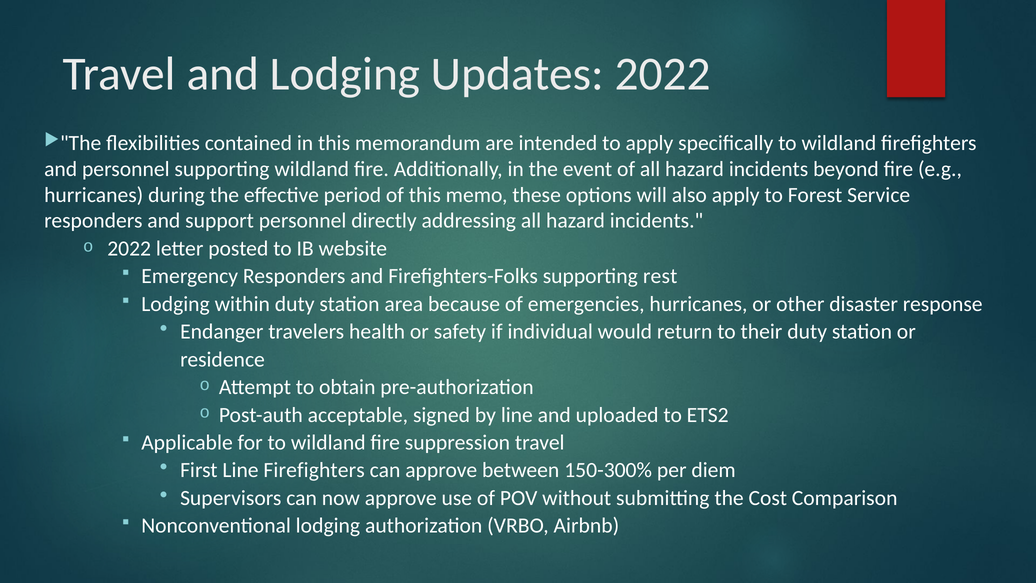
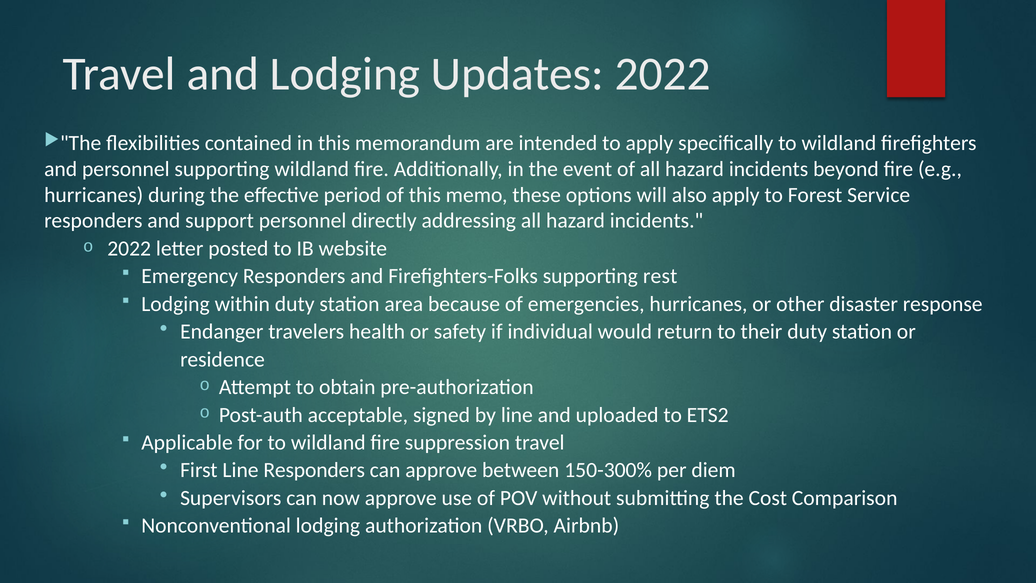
Line Firefighters: Firefighters -> Responders (314, 470)
